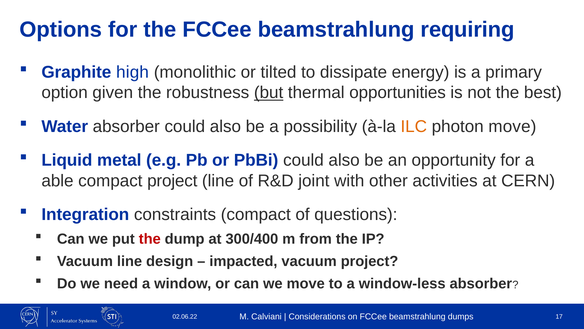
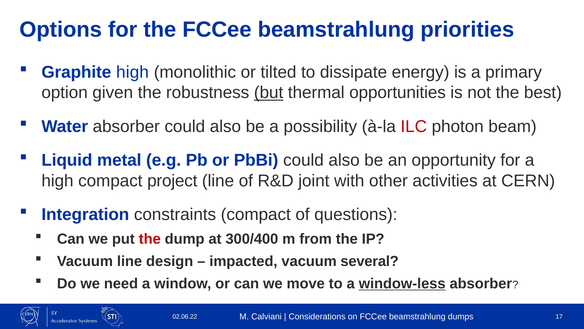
requiring: requiring -> priorities (467, 30)
ILC colour: orange -> red (414, 126)
photon move: move -> beam (512, 126)
able: able -> high (57, 181)
vacuum project: project -> several (370, 261)
window-less underline: none -> present (402, 283)
